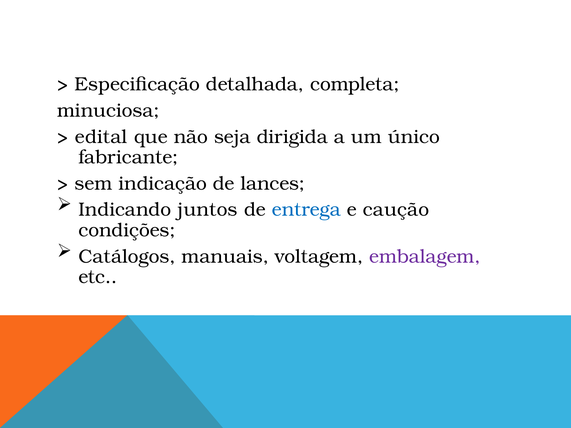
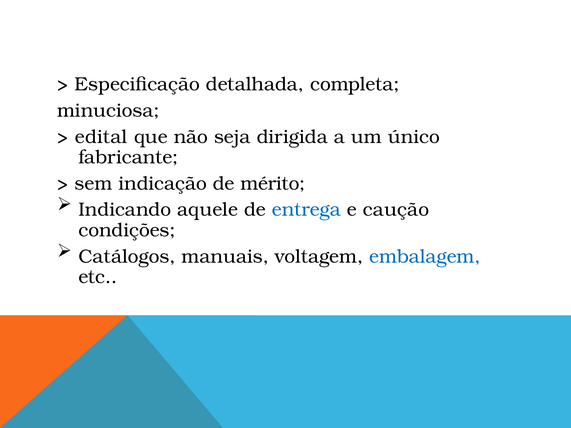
lances: lances -> mérito (273, 184)
juntos: juntos -> aquele (208, 210)
embalagem colour: purple -> blue (425, 257)
